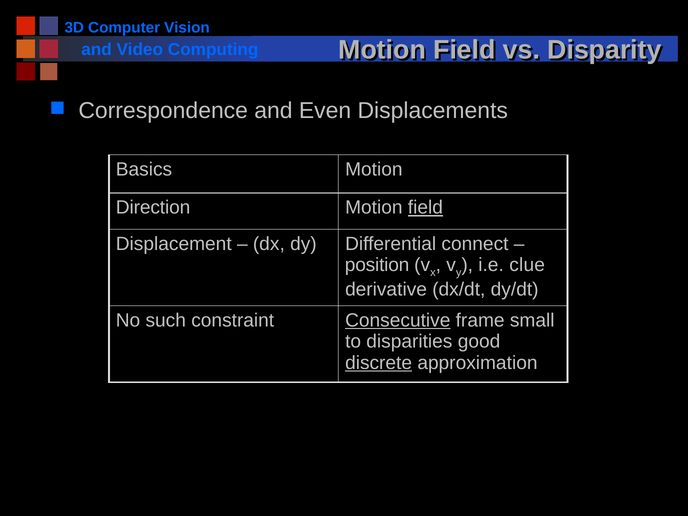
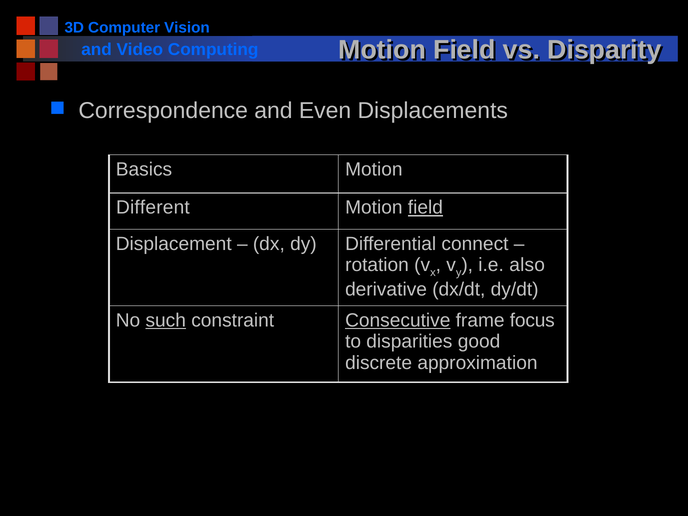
Direction: Direction -> Different (153, 207)
position: position -> rotation (377, 265)
clue: clue -> also (527, 265)
such underline: none -> present (166, 320)
small: small -> focus (532, 320)
discrete underline: present -> none (379, 363)
